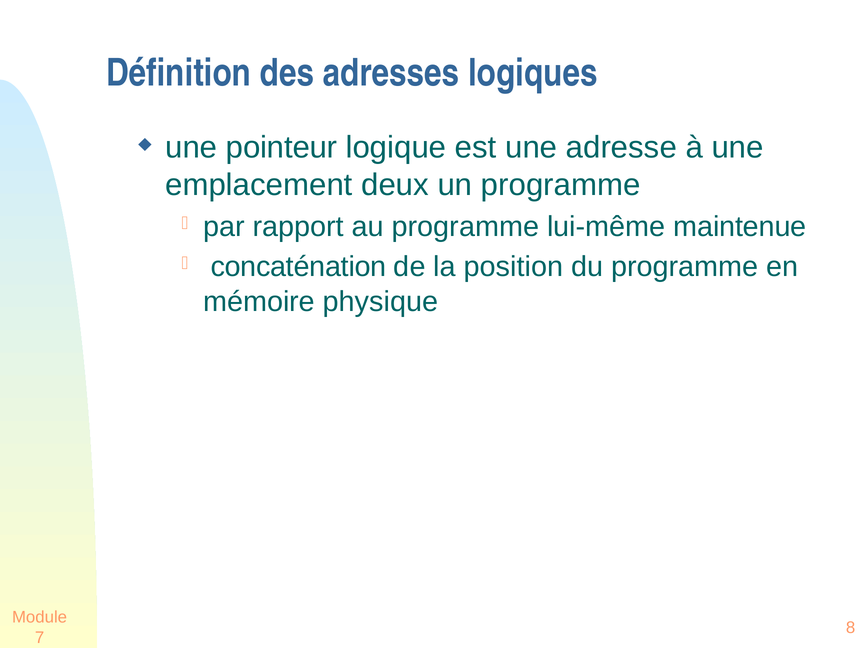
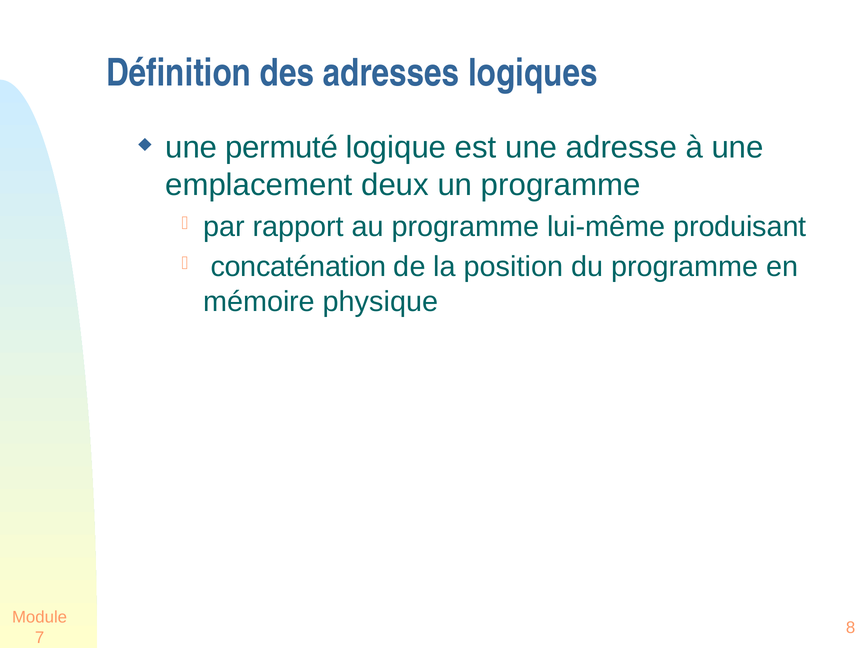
pointeur: pointeur -> permuté (282, 148)
maintenue: maintenue -> produisant (740, 227)
